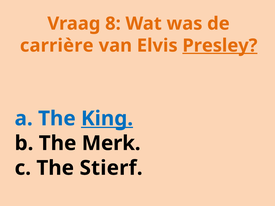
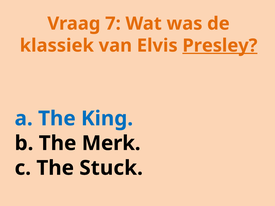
8: 8 -> 7 (113, 24)
carrière: carrière -> klassiek (57, 46)
King underline: present -> none (107, 119)
Stierf: Stierf -> Stuck (111, 168)
